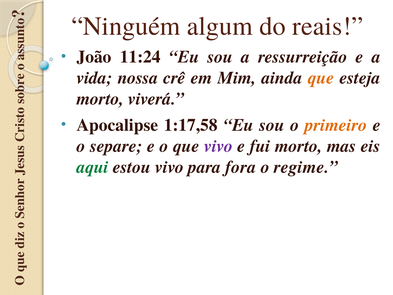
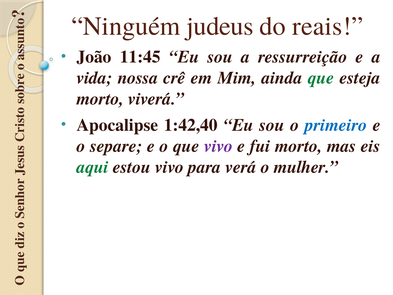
algum: algum -> judeus (220, 26)
11:24: 11:24 -> 11:45 (140, 57)
que colour: orange -> green (321, 78)
1:17,58: 1:17,58 -> 1:42,40 (191, 125)
primeiro colour: orange -> blue (336, 125)
fora: fora -> verá (241, 167)
regime: regime -> mulher (306, 167)
